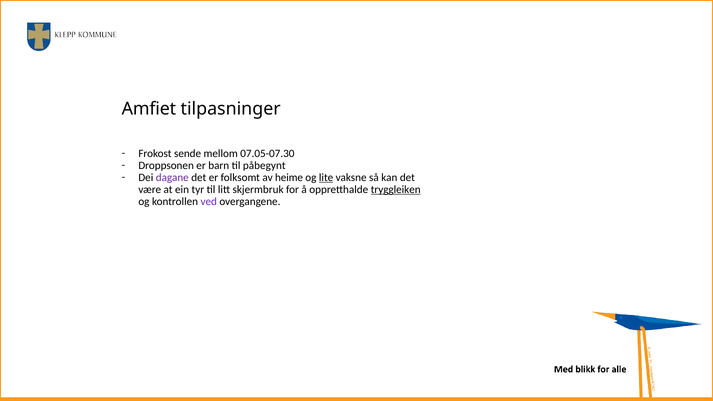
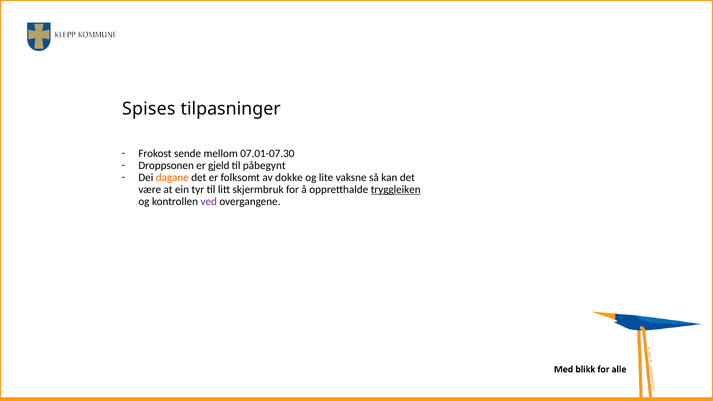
Amfiet: Amfiet -> Spises (149, 109)
07.05-07.30: 07.05-07.30 -> 07.01-07.30 (267, 153)
barn: barn -> gjeld (219, 165)
dagane colour: purple -> orange (172, 178)
heime: heime -> dokke (289, 178)
lite underline: present -> none (326, 178)
